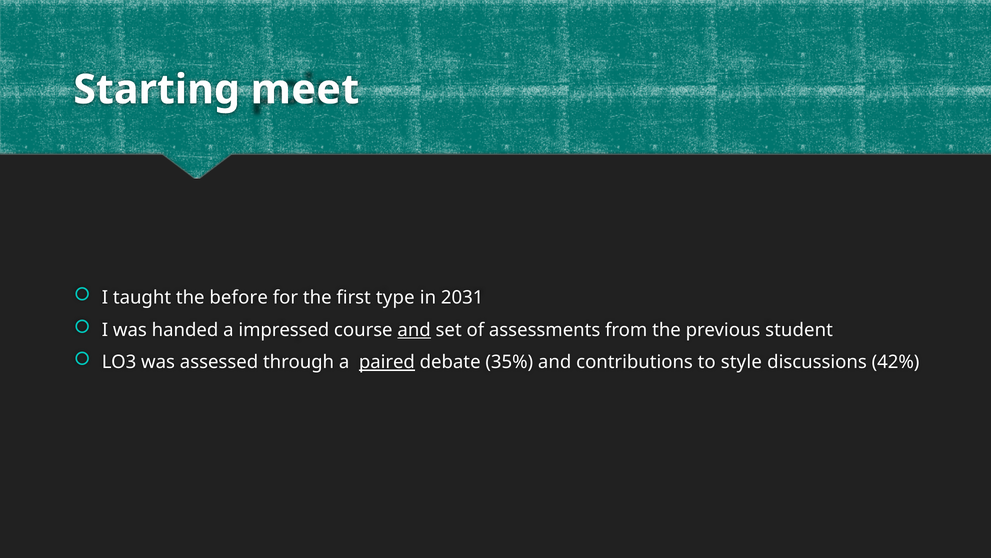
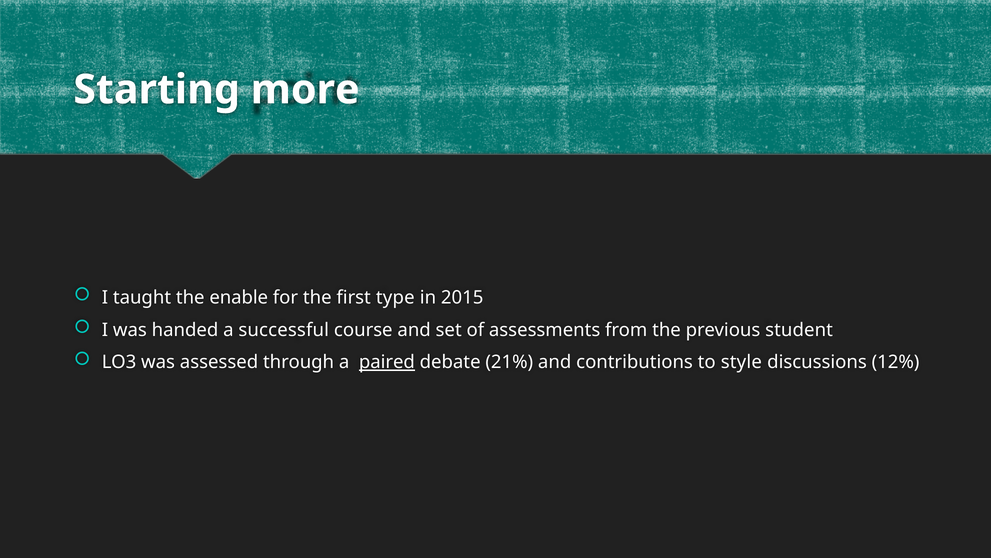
meet: meet -> more (305, 90)
before: before -> enable (239, 297)
2031: 2031 -> 2015 (462, 297)
impressed: impressed -> successful (284, 330)
and underline: present -> none (414, 330)
35%: 35% -> 21% (509, 362)
42%: 42% -> 12% (896, 362)
